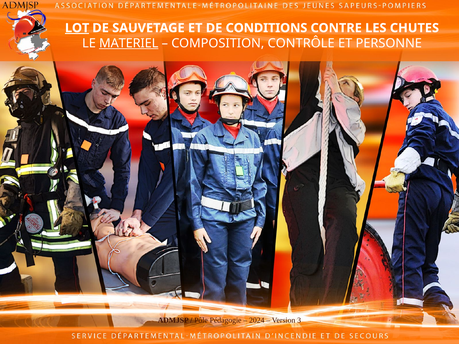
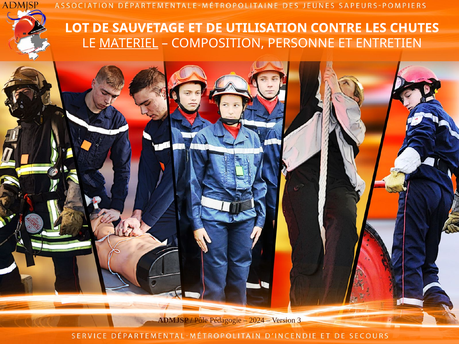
LOT underline: present -> none (77, 28)
CONDITIONS: CONDITIONS -> UTILISATION (266, 28)
CONTRÔLE: CONTRÔLE -> PERSONNE (301, 43)
PERSONNE: PERSONNE -> ENTRETIEN (389, 43)
